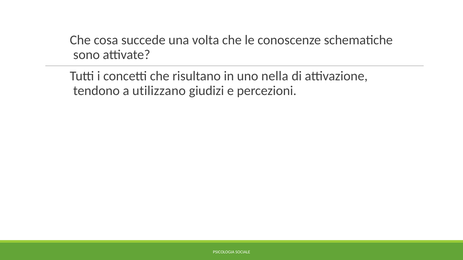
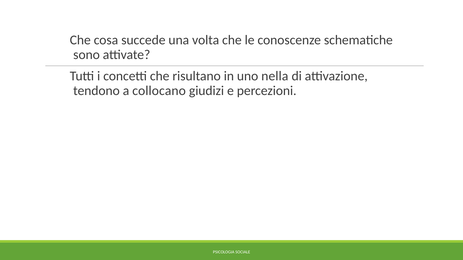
utilizzano: utilizzano -> collocano (159, 91)
